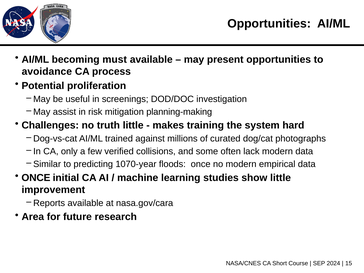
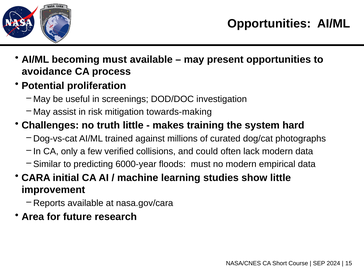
planning-making: planning-making -> towards-making (179, 112)
some: some -> could (207, 151)
1070-year: 1070-year -> 6000-year (136, 164)
floods once: once -> must (201, 164)
ONCE: ONCE -> CARA (36, 178)
